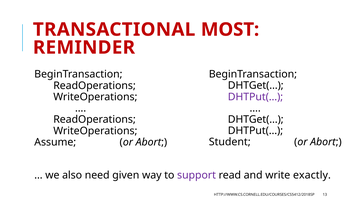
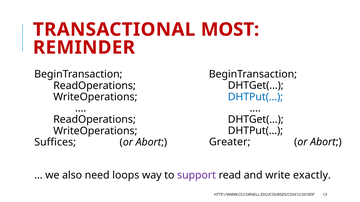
DHTPut(… colour: purple -> blue (255, 97)
Student: Student -> Greater (230, 142)
Assume: Assume -> Suffices (55, 143)
given: given -> loops (126, 176)
